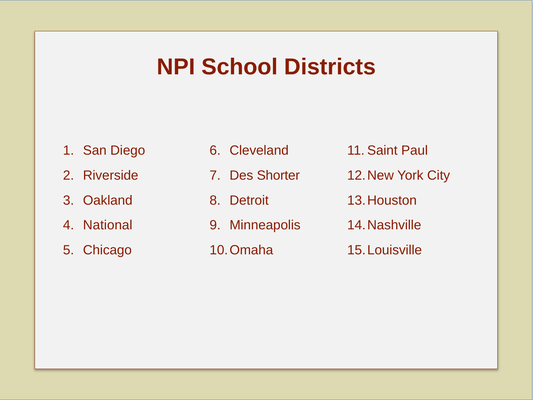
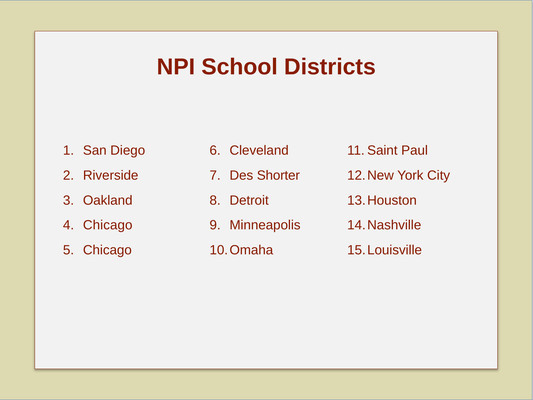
National: National -> Chicago (108, 225)
